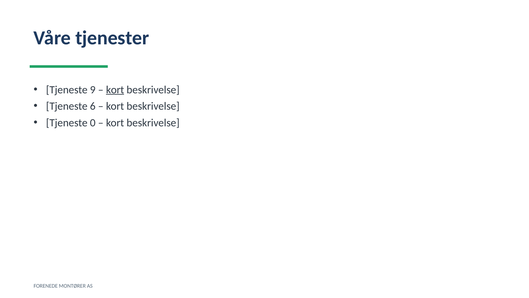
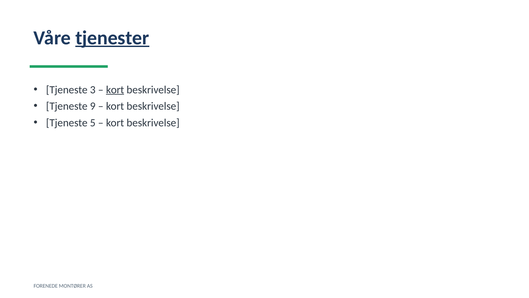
tjenester underline: none -> present (112, 38)
9: 9 -> 3 (93, 90)
6: 6 -> 9 (93, 106)
0: 0 -> 5 (93, 123)
